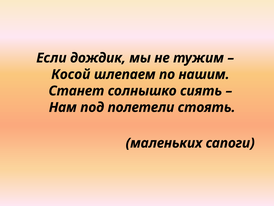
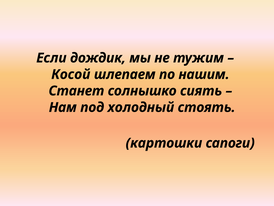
полетели: полетели -> холодный (141, 107)
маленьких: маленьких -> картошки (164, 143)
